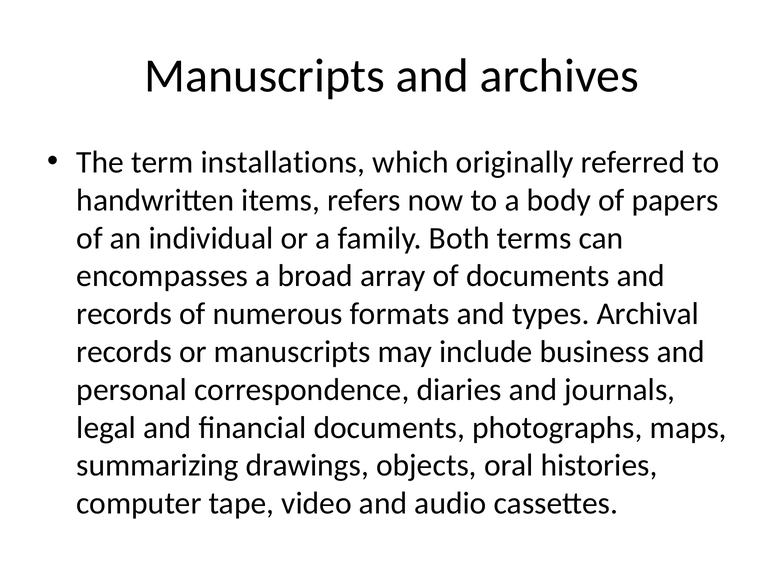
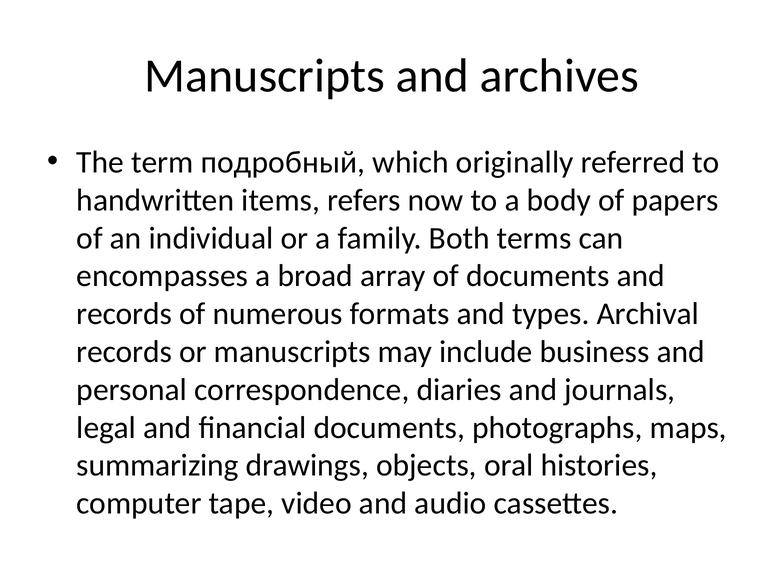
installations: installations -> подробный (283, 162)
